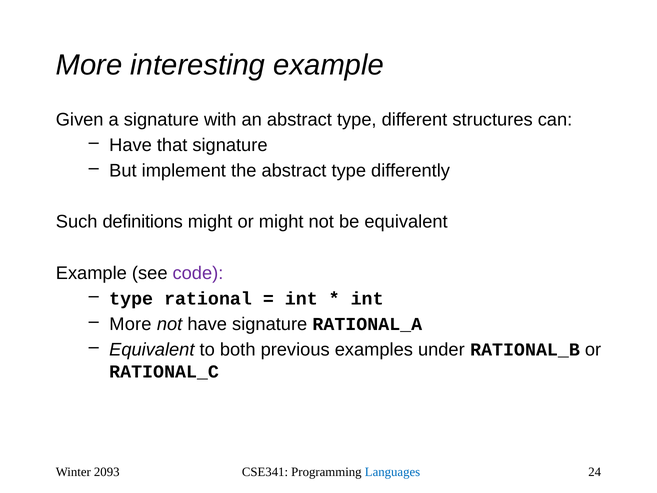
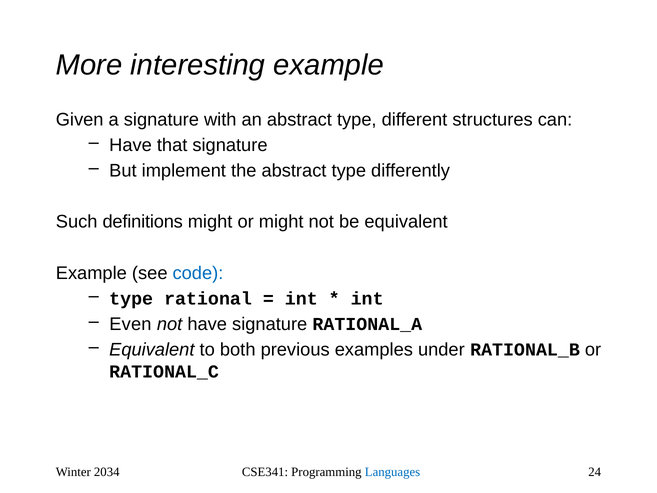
code colour: purple -> blue (198, 273)
More: More -> Even (130, 324)
2093: 2093 -> 2034 (107, 472)
